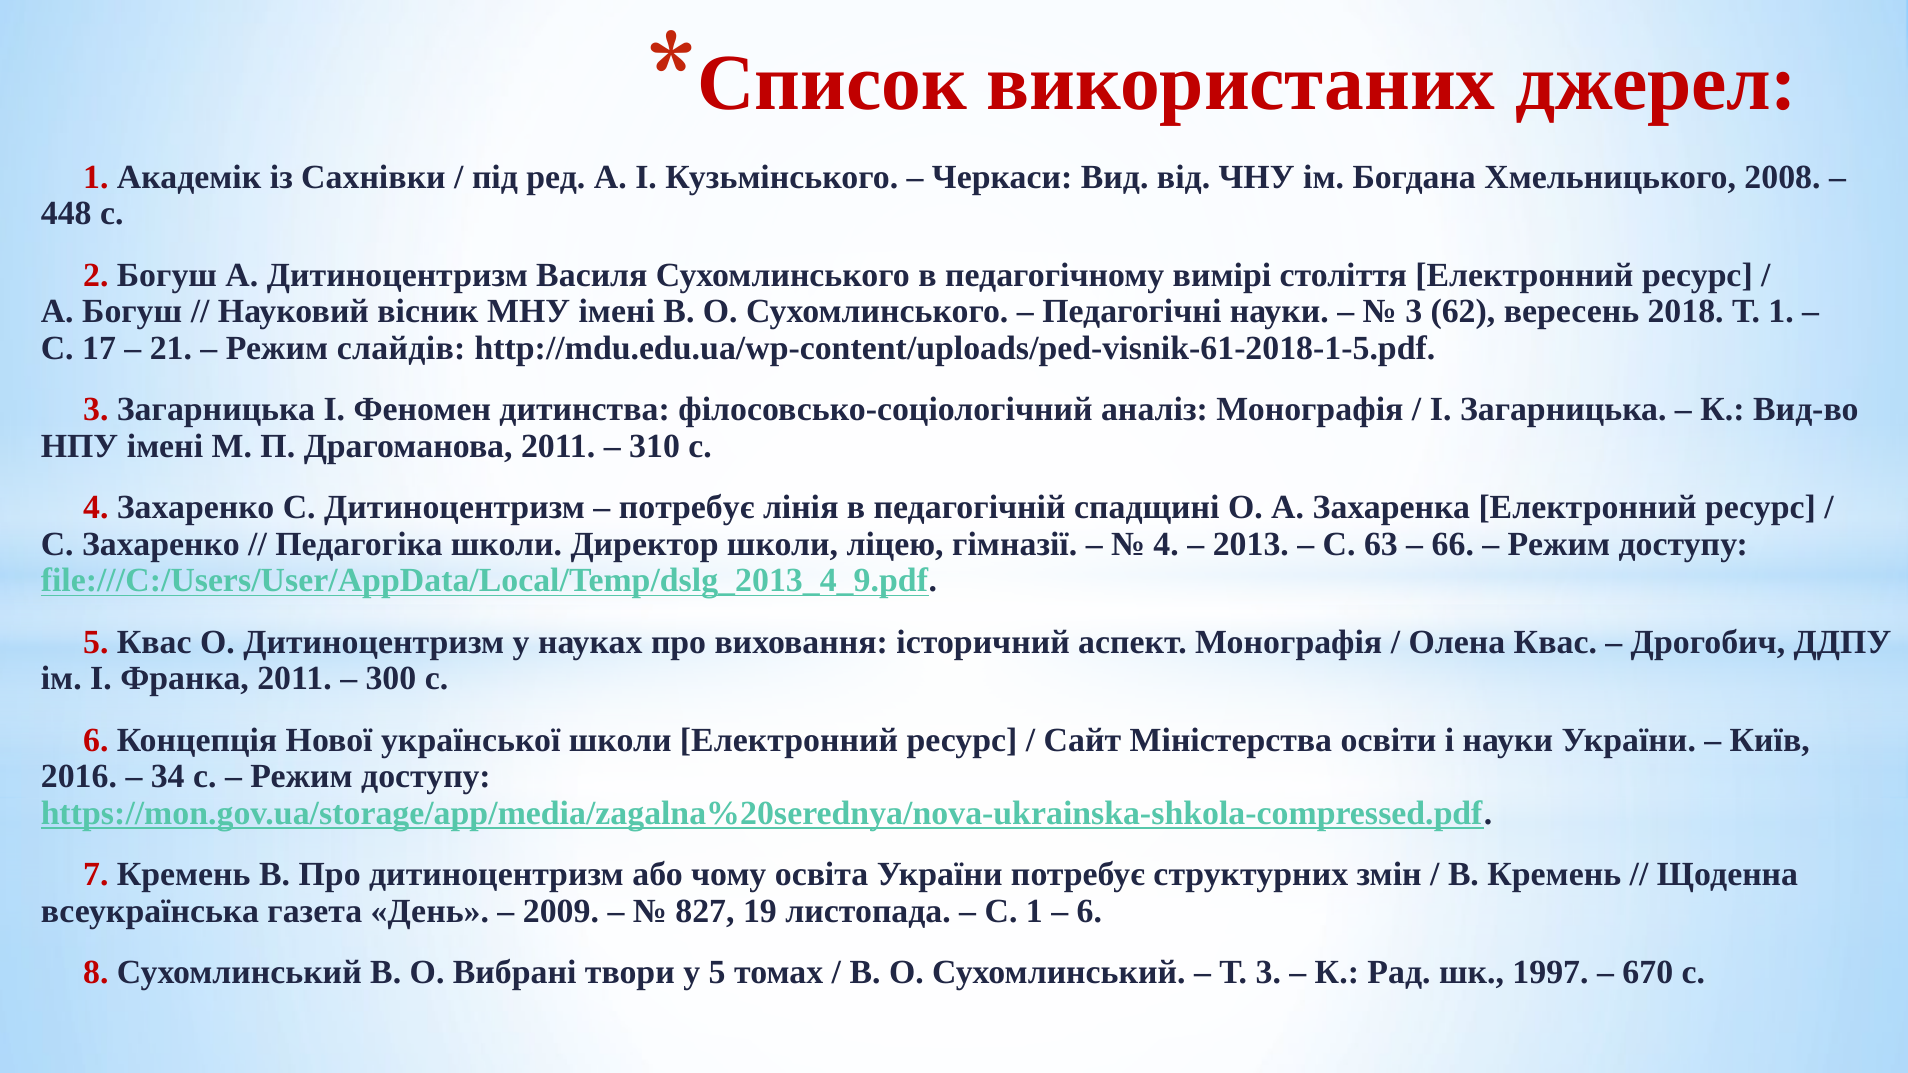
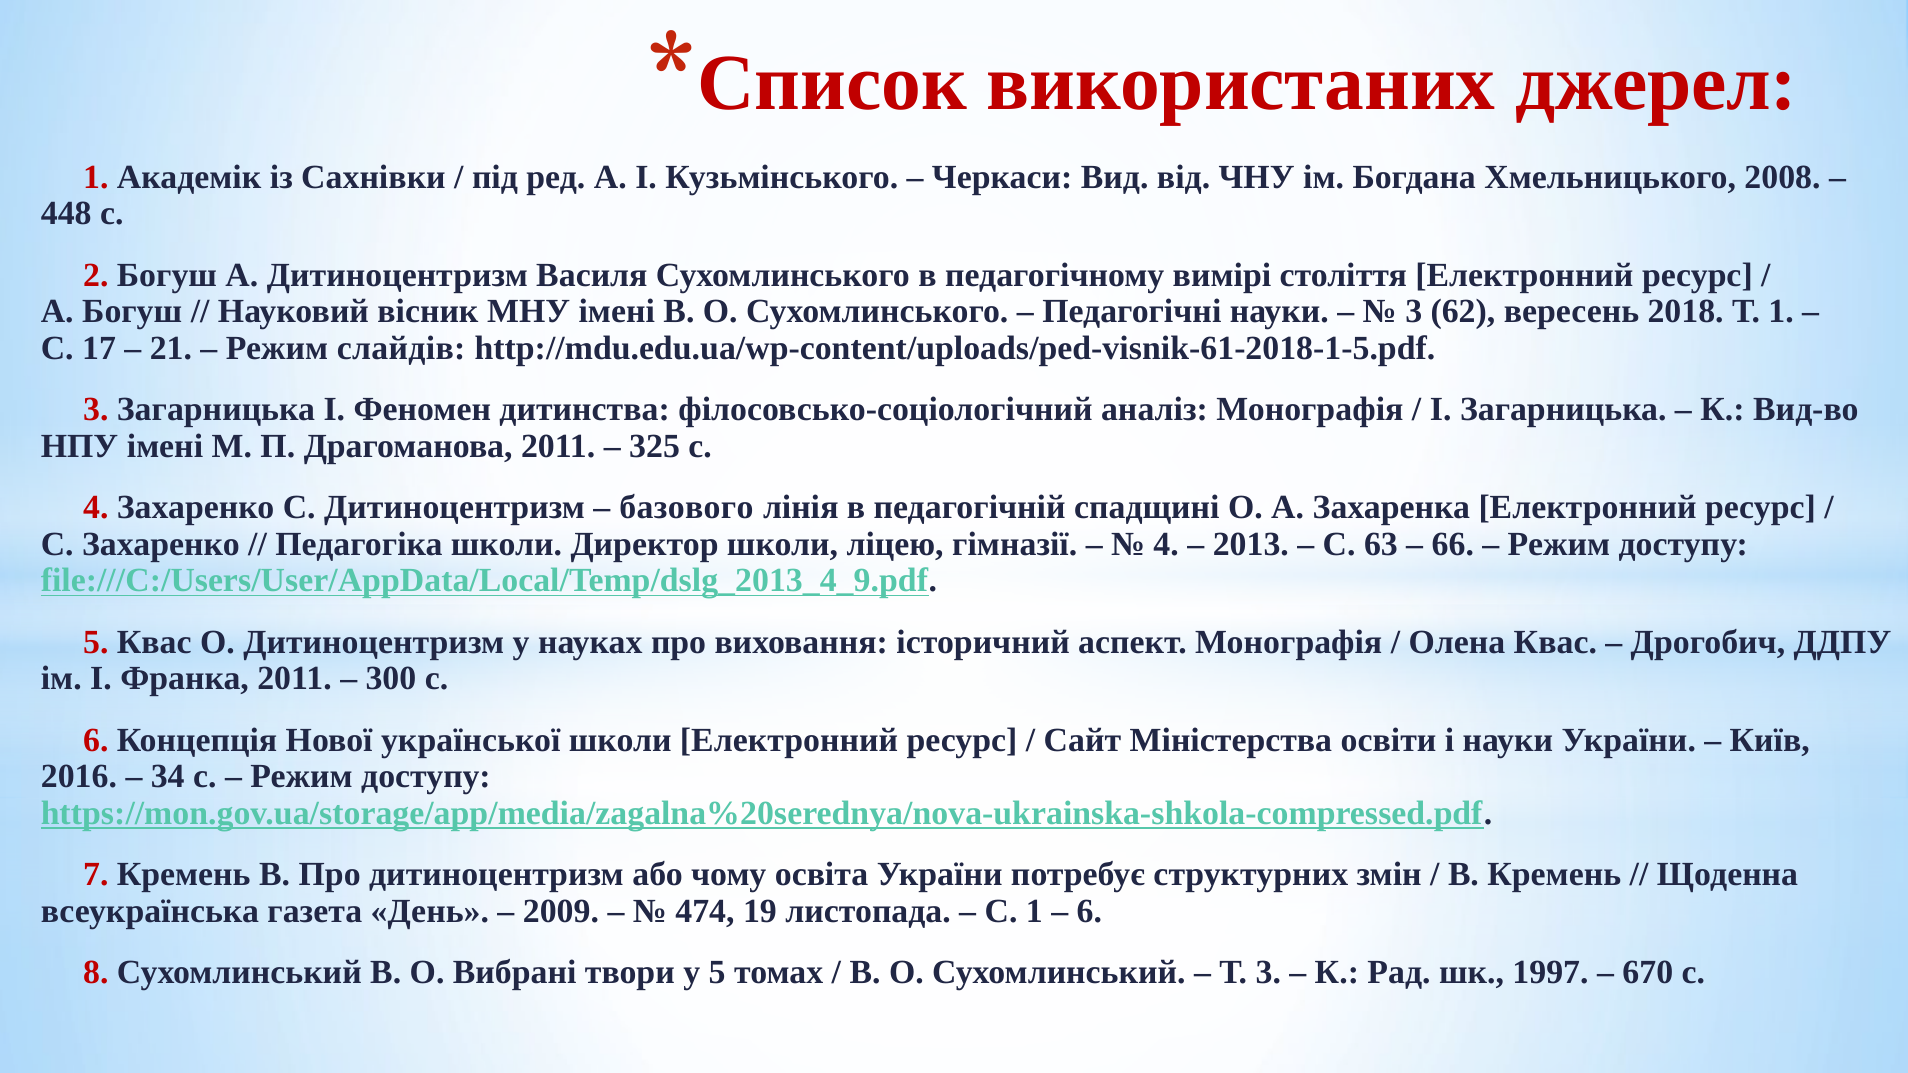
310: 310 -> 325 (655, 446)
потребує: потребує -> базового (687, 508)
827: 827 -> 474 (705, 911)
